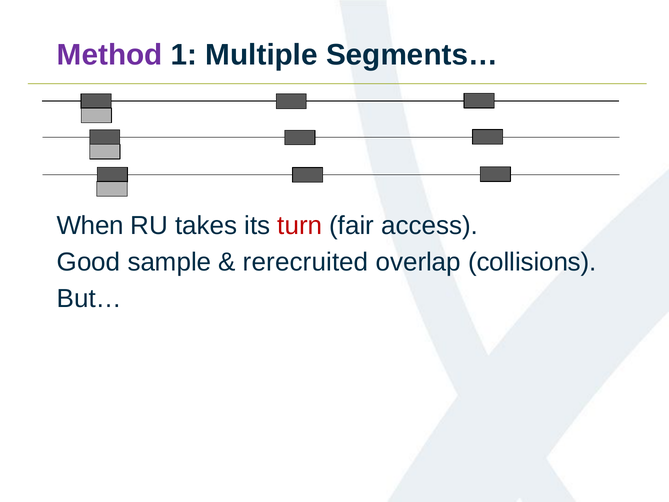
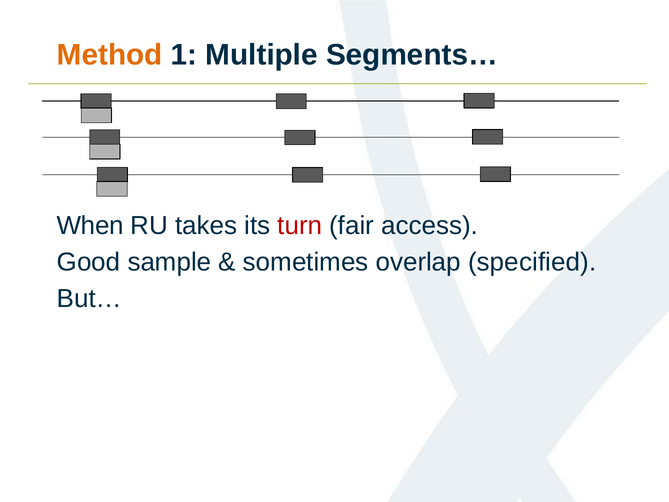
Method colour: purple -> orange (110, 55)
rerecruited: rerecruited -> sometimes (306, 262)
collisions: collisions -> specified (532, 262)
